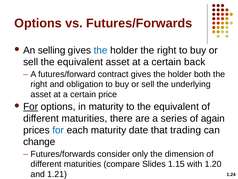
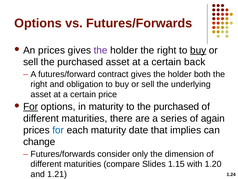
An selling: selling -> prices (52, 50)
the colour: blue -> purple (101, 50)
buy underline: none -> present (198, 50)
sell the equivalent: equivalent -> purchased (80, 62)
to the equivalent: equivalent -> purchased (176, 106)
trading: trading -> implies (186, 130)
